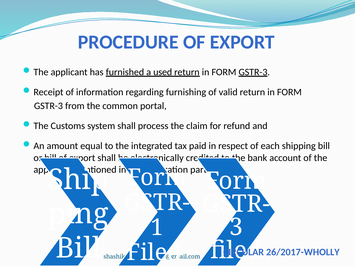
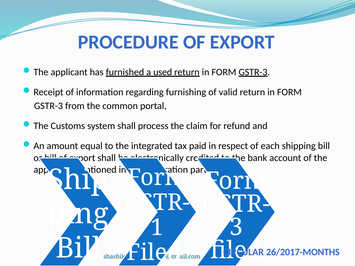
26/2017-WHOLLY: 26/2017-WHOLLY -> 26/2017-MONTHS (303, 252)
